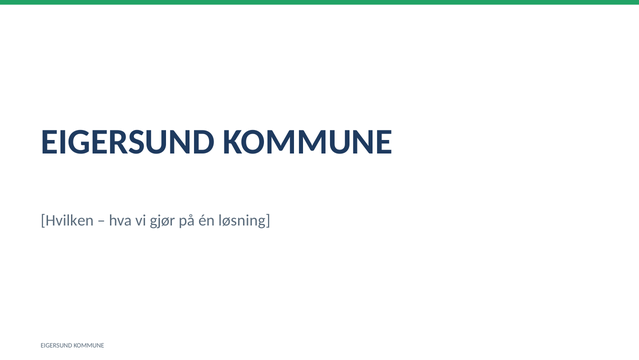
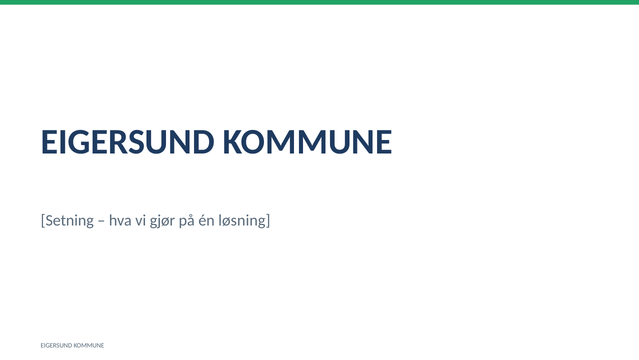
Hvilken: Hvilken -> Setning (67, 220)
